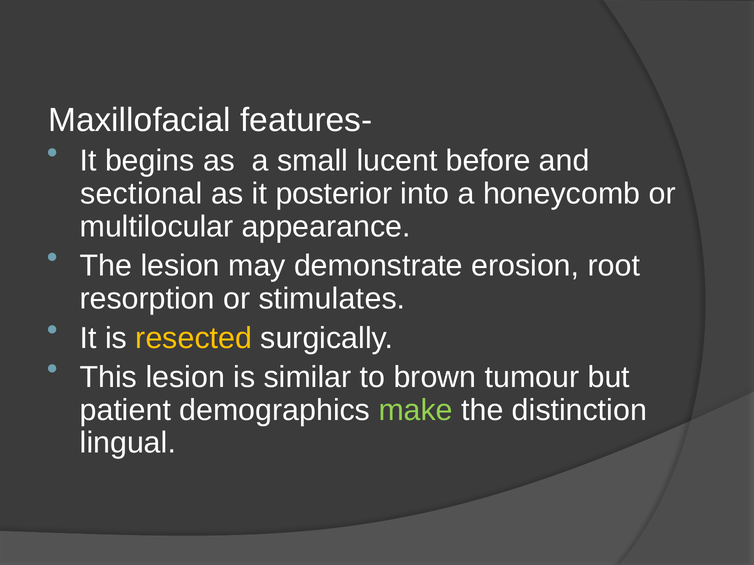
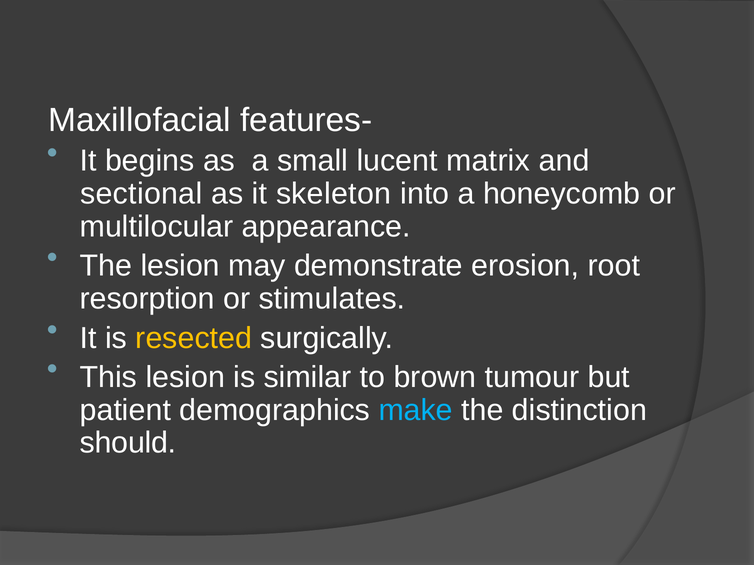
before: before -> matrix (488, 161)
posterior: posterior -> skeleton (334, 194)
make colour: light green -> light blue (416, 410)
lingual: lingual -> should (128, 443)
